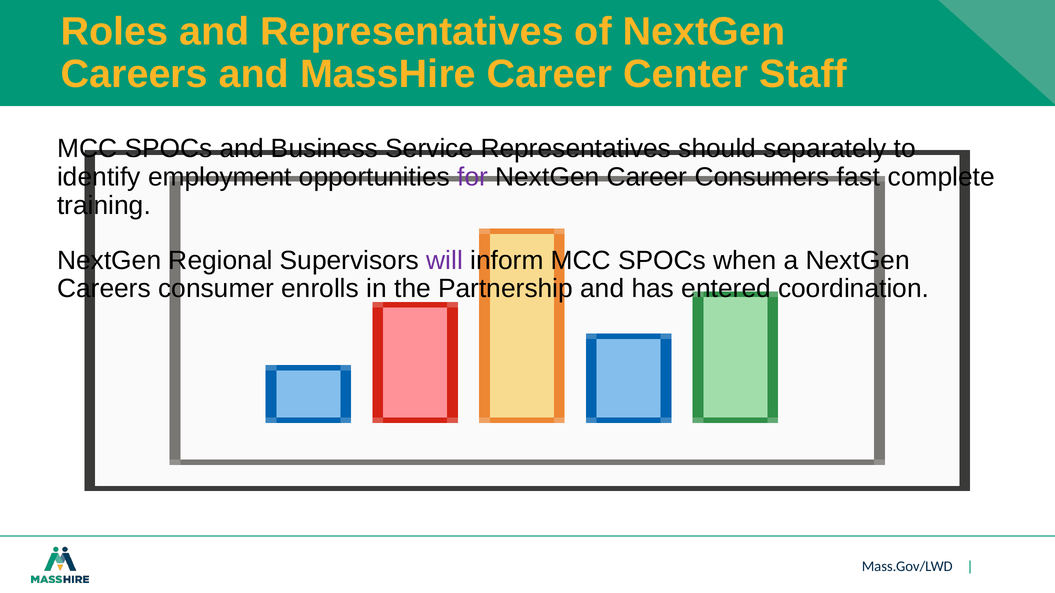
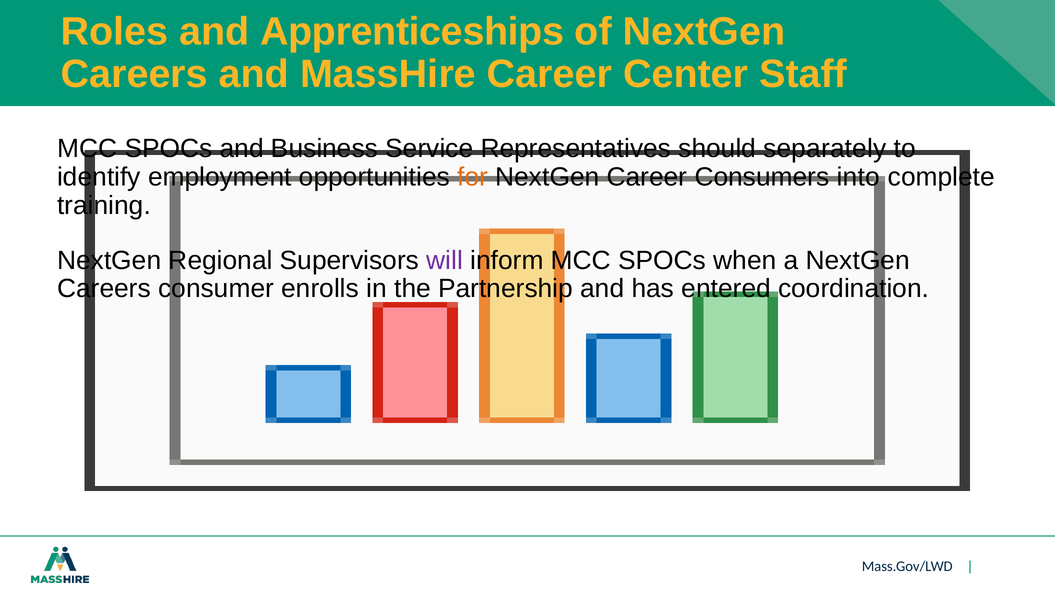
and Representatives: Representatives -> Apprenticeships (412, 32)
for colour: purple -> orange (473, 177)
fast: fast -> into (858, 177)
